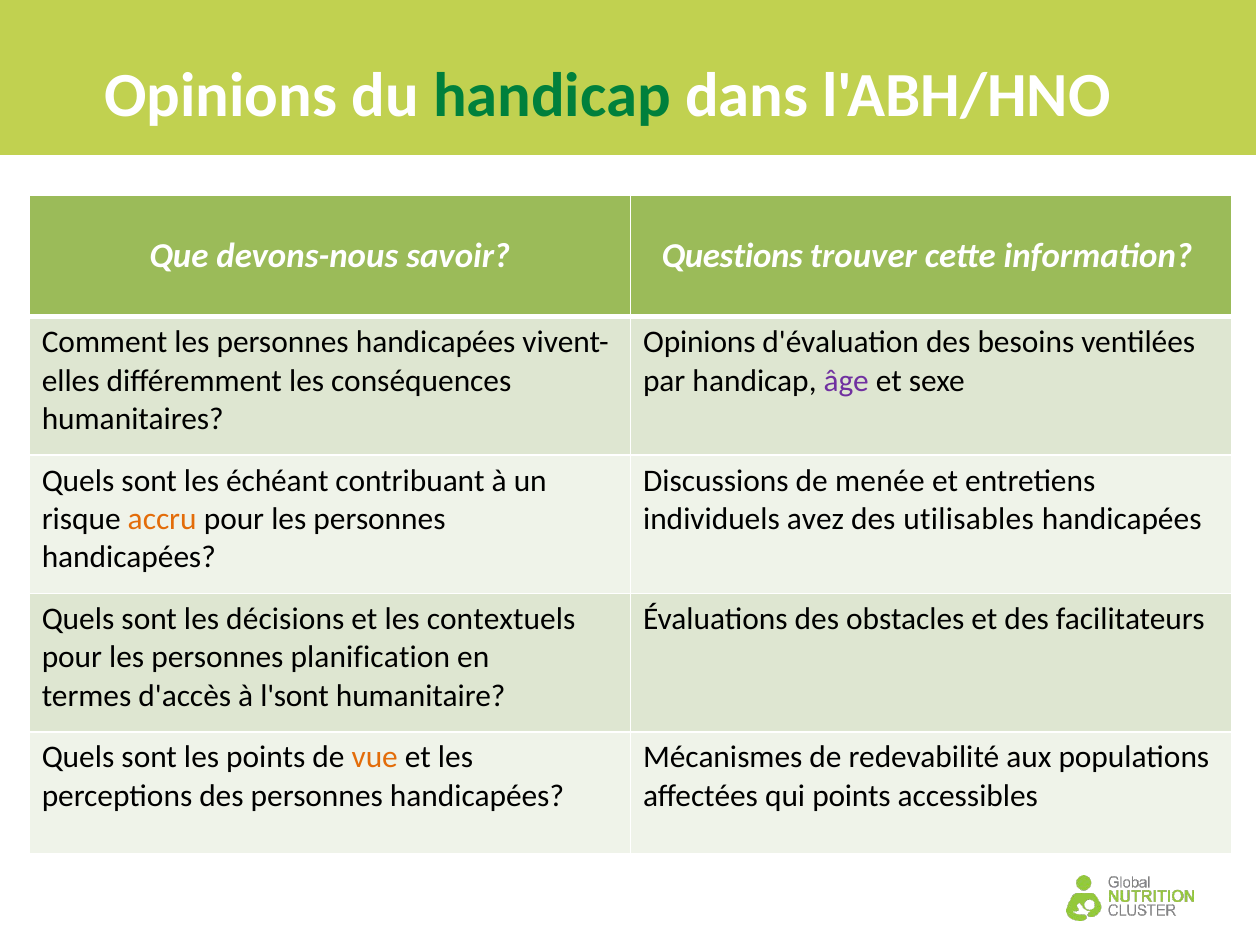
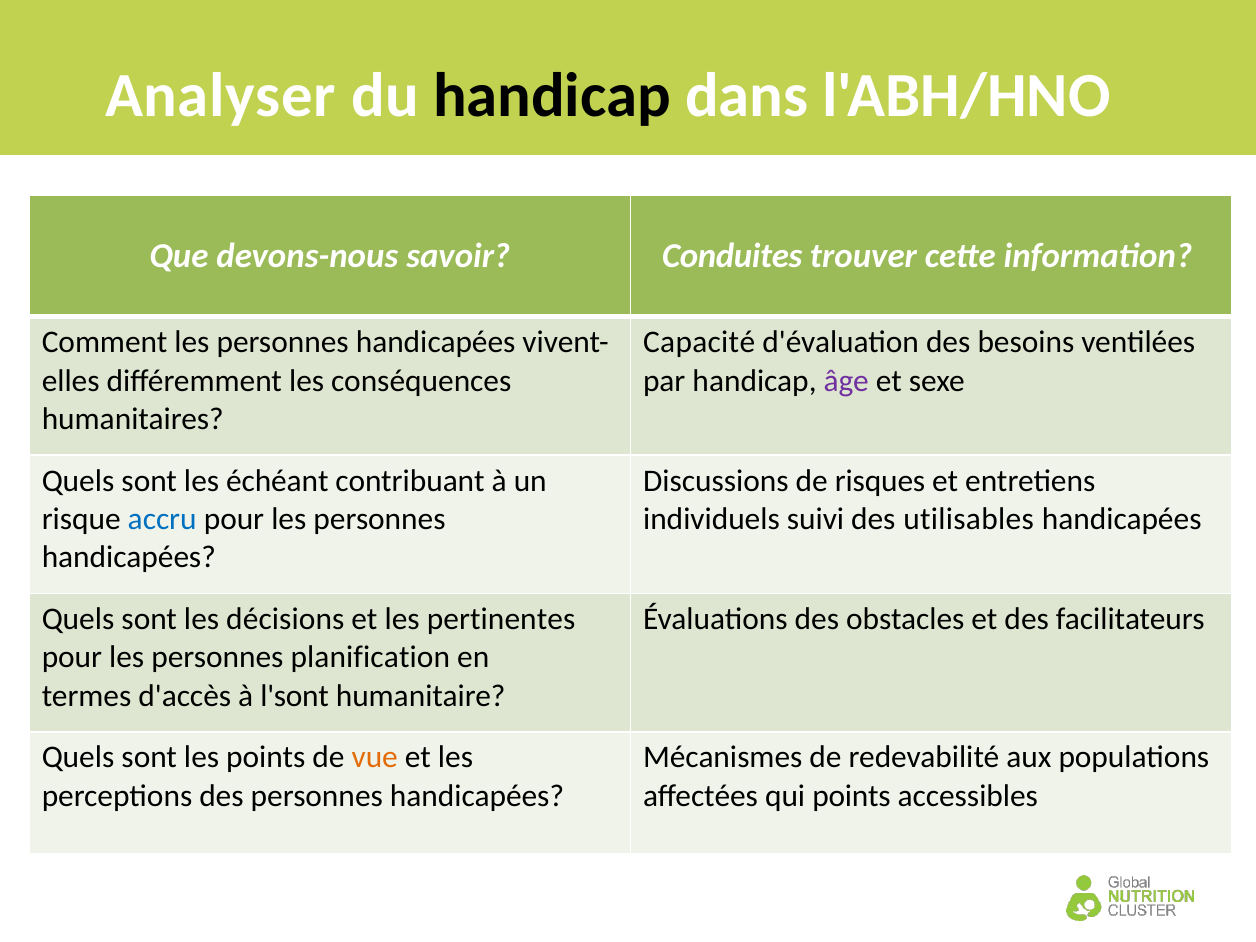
Opinions: Opinions -> Analyser (221, 96)
handicap colour: green -> black (552, 96)
Questions: Questions -> Conduites (732, 256)
Opinions: Opinions -> Capacité (699, 343)
menée: menée -> risques (880, 481)
accru colour: orange -> blue (162, 519)
avez: avez -> suivi (815, 519)
contextuels: contextuels -> pertinentes (501, 619)
